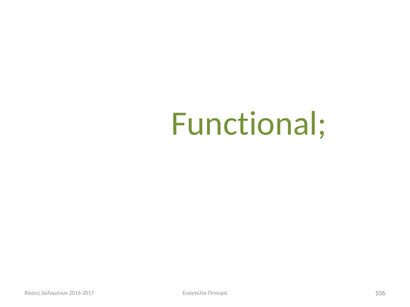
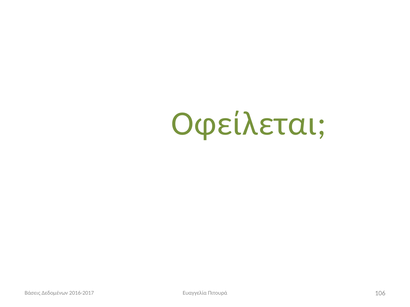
Functional: Functional -> Οφείλεται (249, 124)
